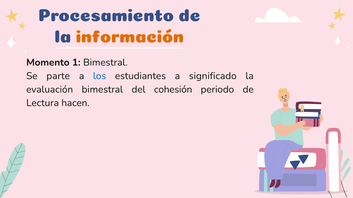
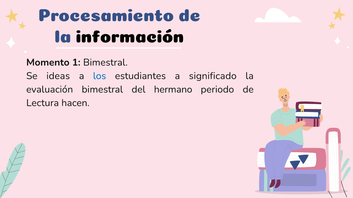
información colour: orange -> black (130, 37)
parte: parte -> ideas (58, 76)
cohesión: cohesión -> hermano (173, 90)
